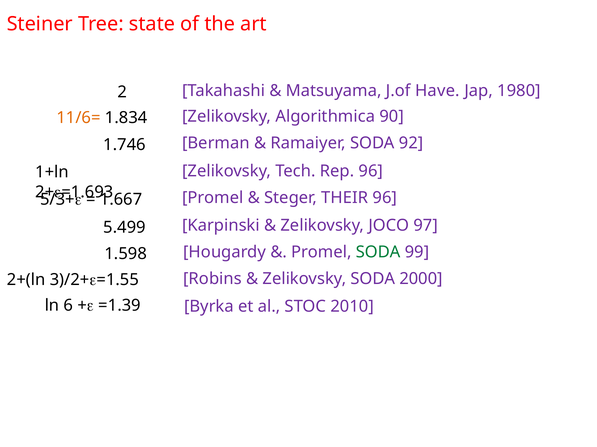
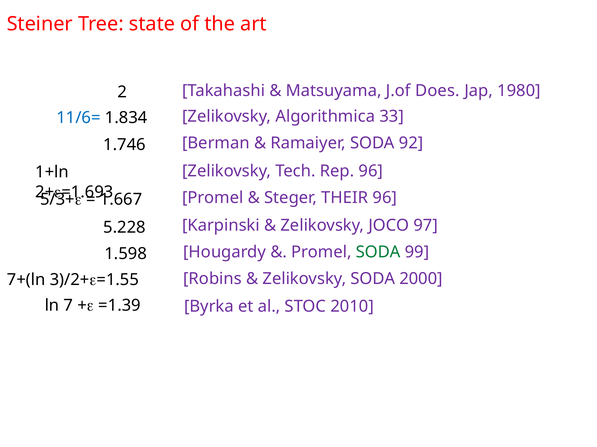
Have: Have -> Does (437, 91)
11/6= colour: orange -> blue (78, 118)
90: 90 -> 33 (392, 117)
5.499: 5.499 -> 5.228 (125, 228)
2+(ln: 2+(ln -> 7+(ln (26, 280)
6: 6 -> 7 (68, 306)
